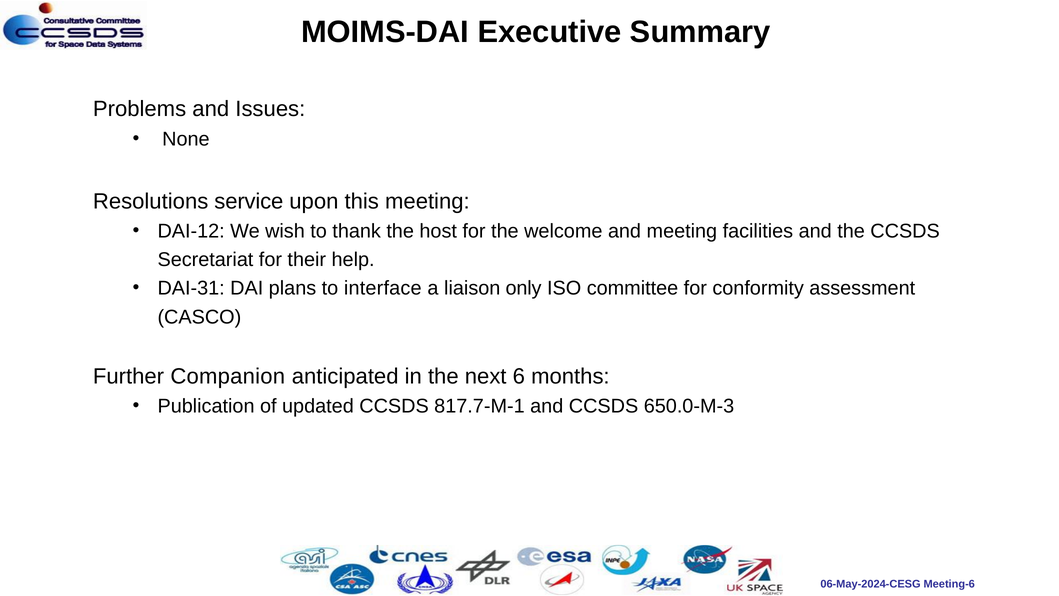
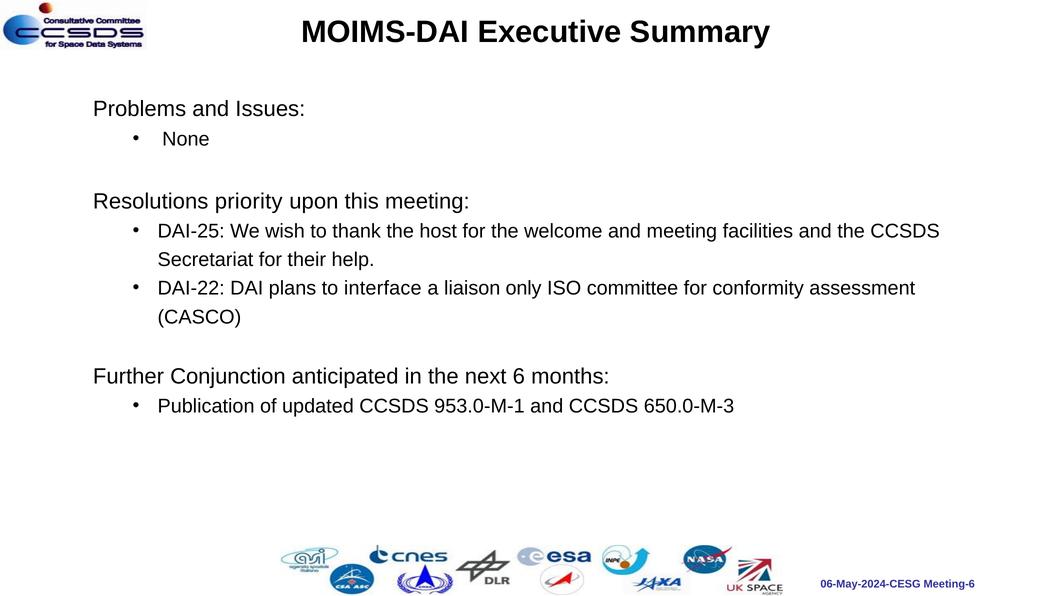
service: service -> priority (249, 201)
DAI-12: DAI-12 -> DAI-25 (191, 231)
DAI-31: DAI-31 -> DAI-22 (191, 288)
Companion: Companion -> Conjunction (228, 376)
817.7-M-1: 817.7-M-1 -> 953.0-M-1 (479, 406)
